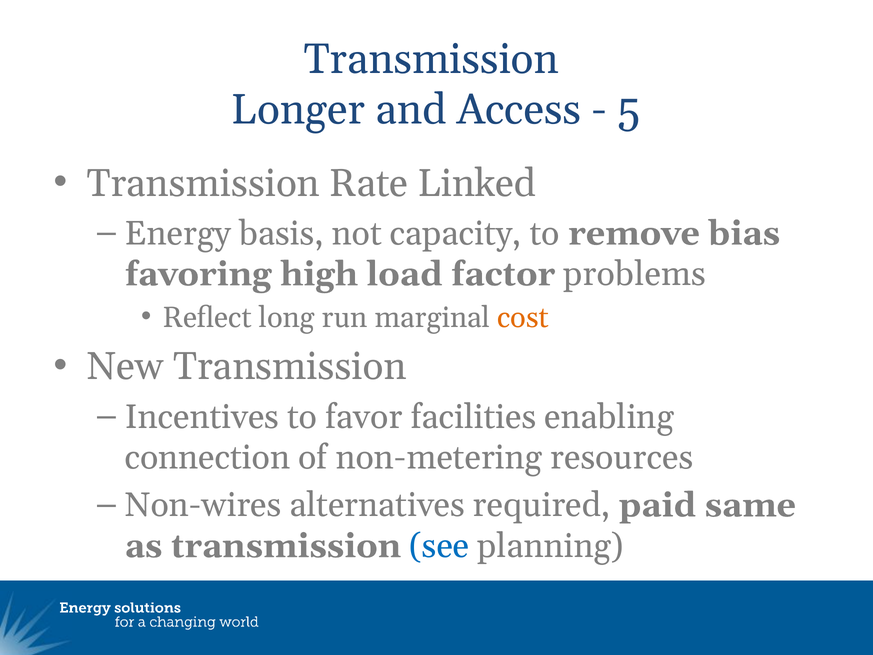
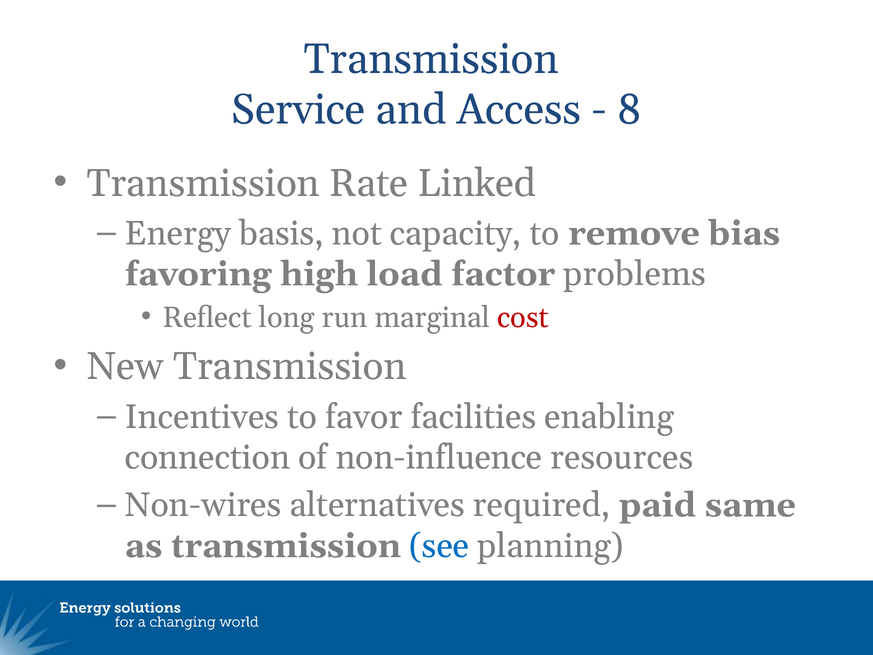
Longer: Longer -> Service (298, 110)
5: 5 -> 8 (630, 110)
cost colour: orange -> red (523, 317)
non-metering: non-metering -> non-influence (439, 457)
